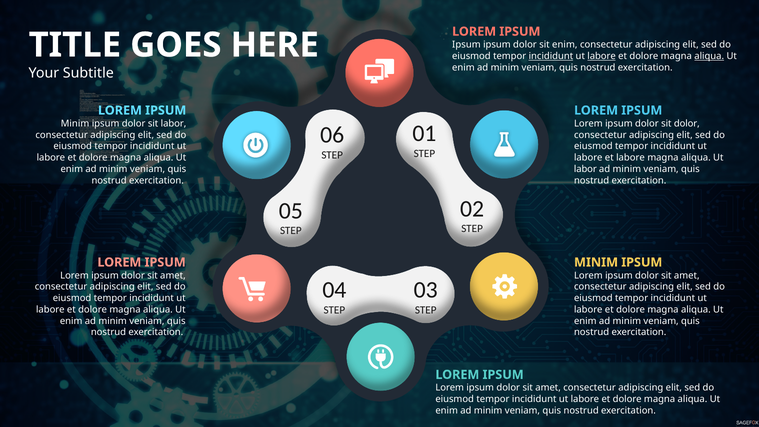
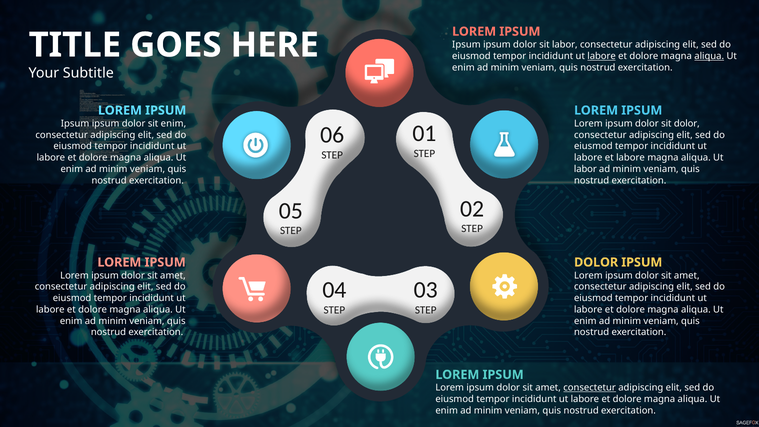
sit enim: enim -> labor (565, 45)
incididunt underline: present -> none (551, 56)
Minim: Minim -> Ipsum (75, 123)
sit labor: labor -> enim (173, 123)
MINIM: MINIM -> DOLOR (596, 262)
consectetur underline: none -> present (590, 388)
